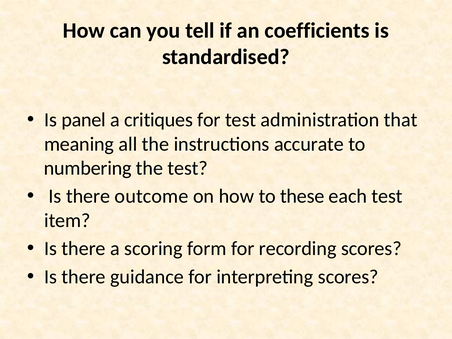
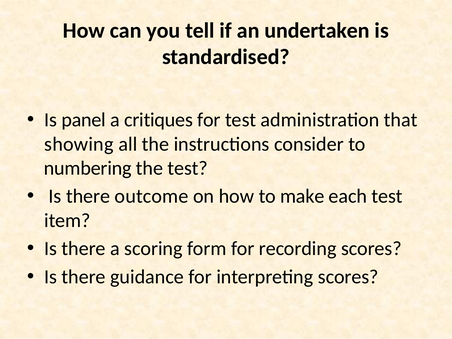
coefficients: coefficients -> undertaken (317, 31)
meaning: meaning -> showing (79, 144)
accurate: accurate -> consider (309, 144)
these: these -> make (302, 196)
